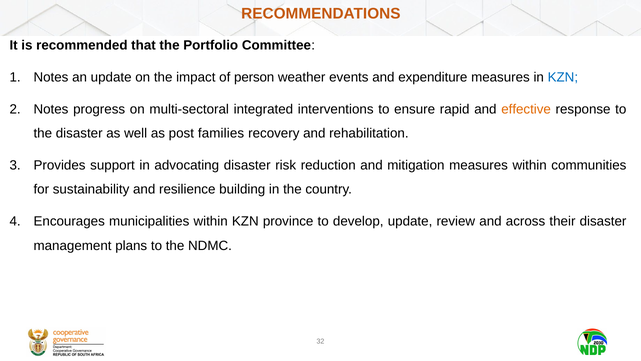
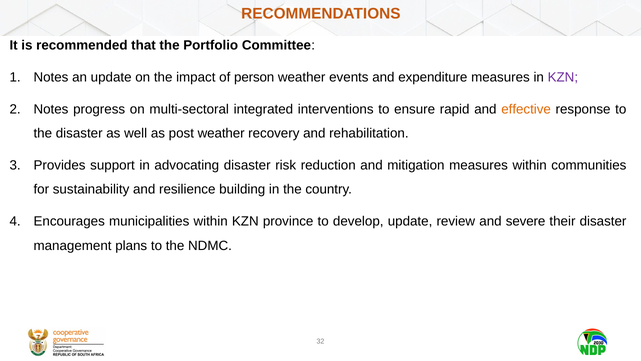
KZN colour: blue -> purple (563, 77)
post families: families -> weather (221, 133)
across: across -> severe (526, 221)
